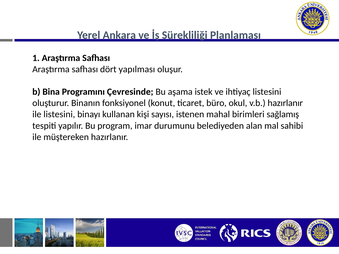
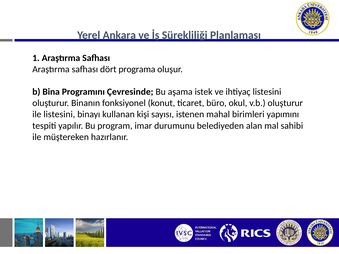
yapılması: yapılması -> programa (137, 69)
v.b hazırlanır: hazırlanır -> oluşturur (285, 103)
sağlamış: sağlamış -> yapımını (283, 114)
